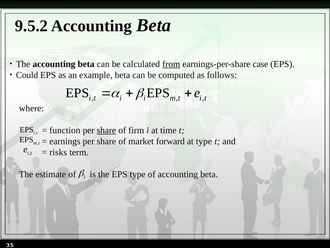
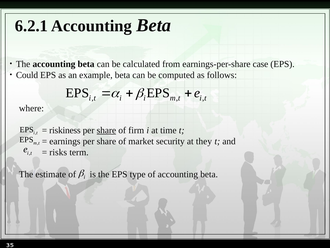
9.5.2: 9.5.2 -> 6.2.1 (31, 26)
from underline: present -> none (171, 64)
function: function -> riskiness (65, 130)
forward: forward -> security (170, 141)
at type: type -> they (204, 141)
